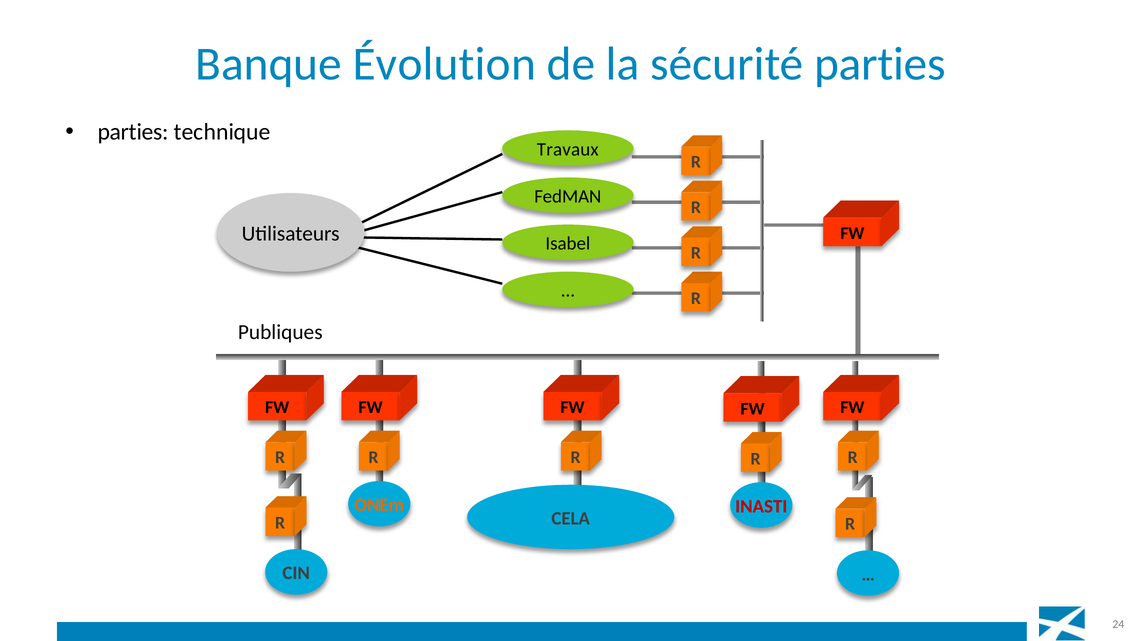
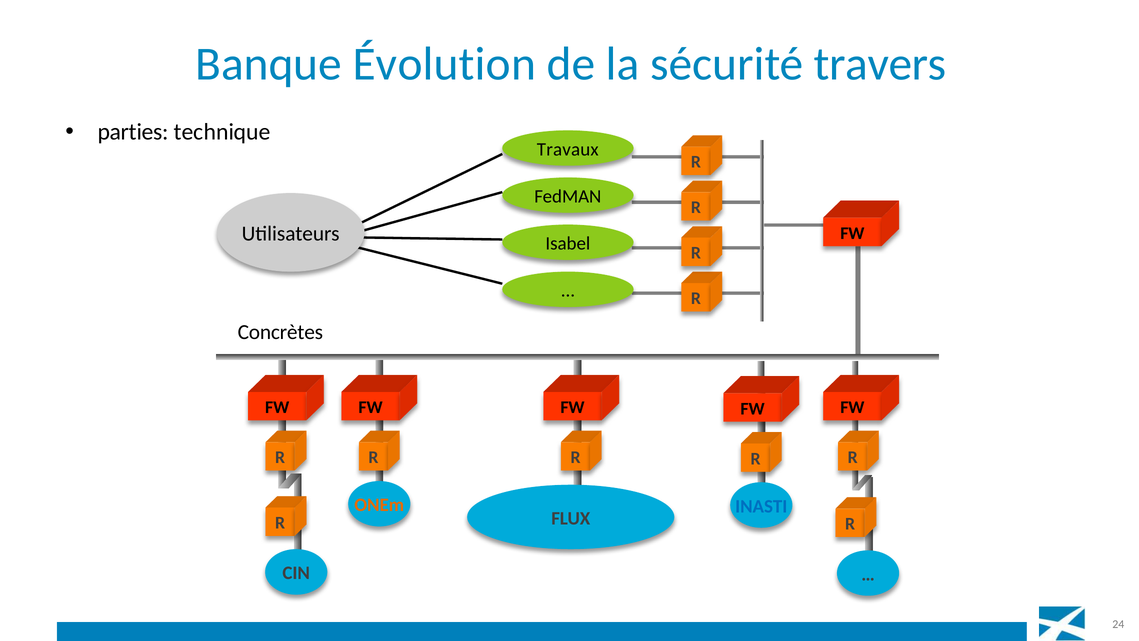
sécurité parties: parties -> travers (880, 64)
Publiques: Publiques -> Concrètes (280, 332)
INASTI colour: red -> blue (761, 506)
CELA: CELA -> FLUX (571, 518)
